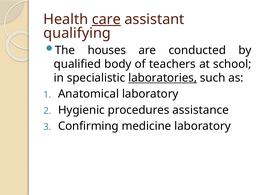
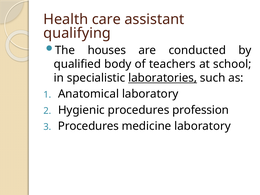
care underline: present -> none (106, 19)
assistance: assistance -> profession (201, 110)
Confirming: Confirming -> Procedures (88, 126)
